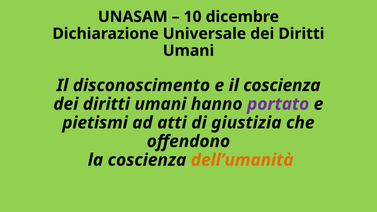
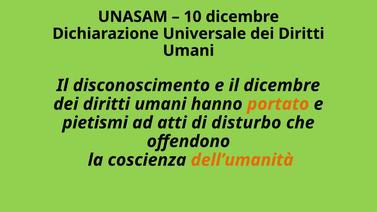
il coscienza: coscienza -> dicembre (282, 85)
portato colour: purple -> orange (278, 104)
giustizia: giustizia -> disturbo (246, 123)
